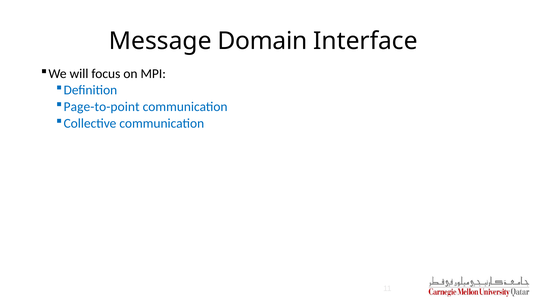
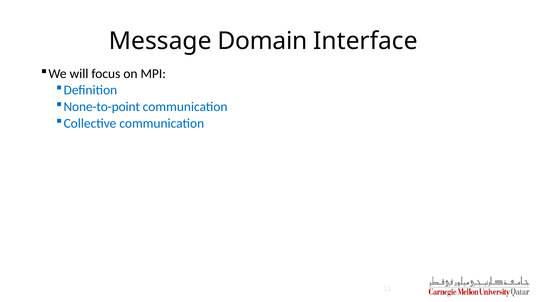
Page-to-point: Page-to-point -> None-to-point (102, 107)
